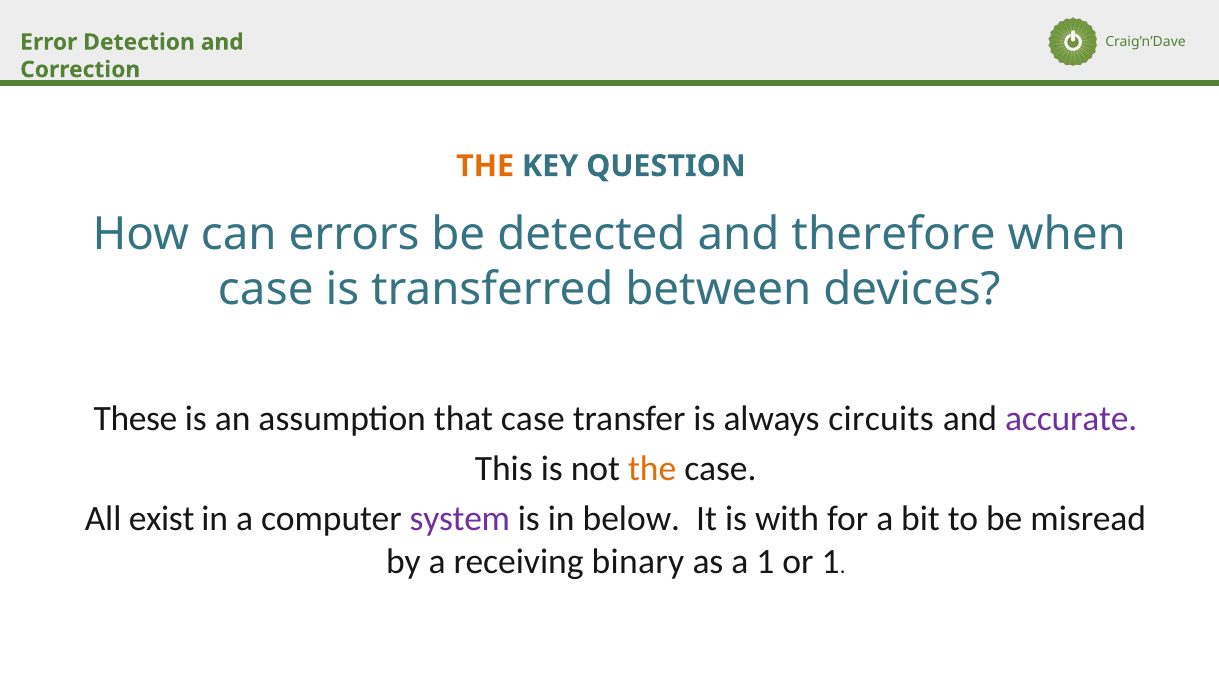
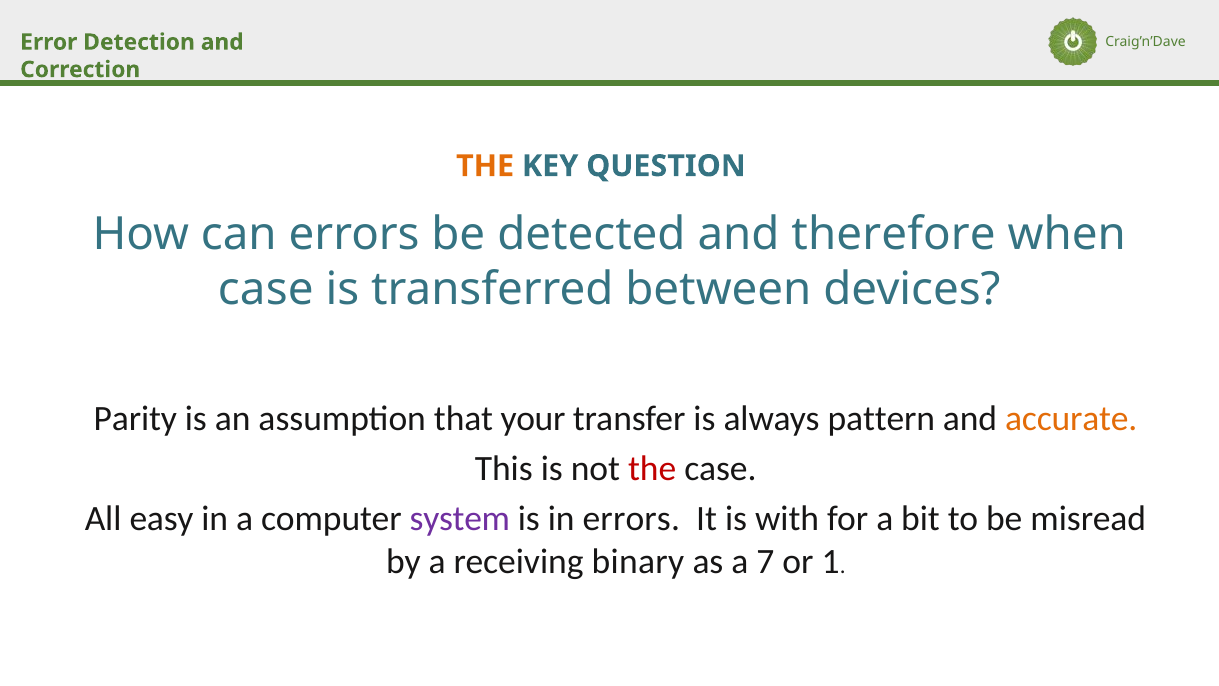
These: These -> Parity (135, 418)
that case: case -> your (533, 418)
circuits: circuits -> pattern (881, 418)
accurate colour: purple -> orange (1071, 418)
the colour: orange -> red (652, 468)
exist: exist -> easy (162, 519)
in below: below -> errors (631, 519)
a 1: 1 -> 7 (765, 562)
